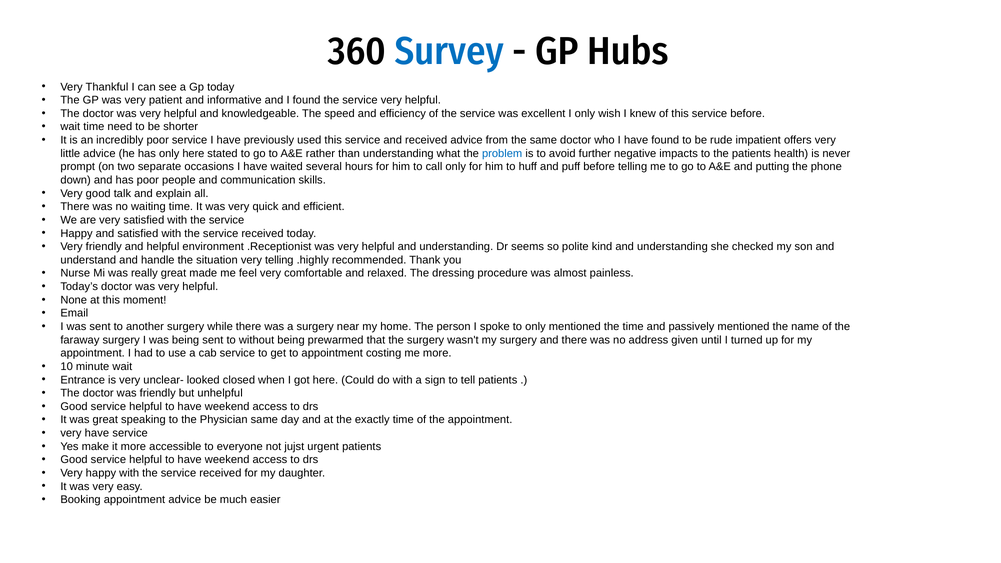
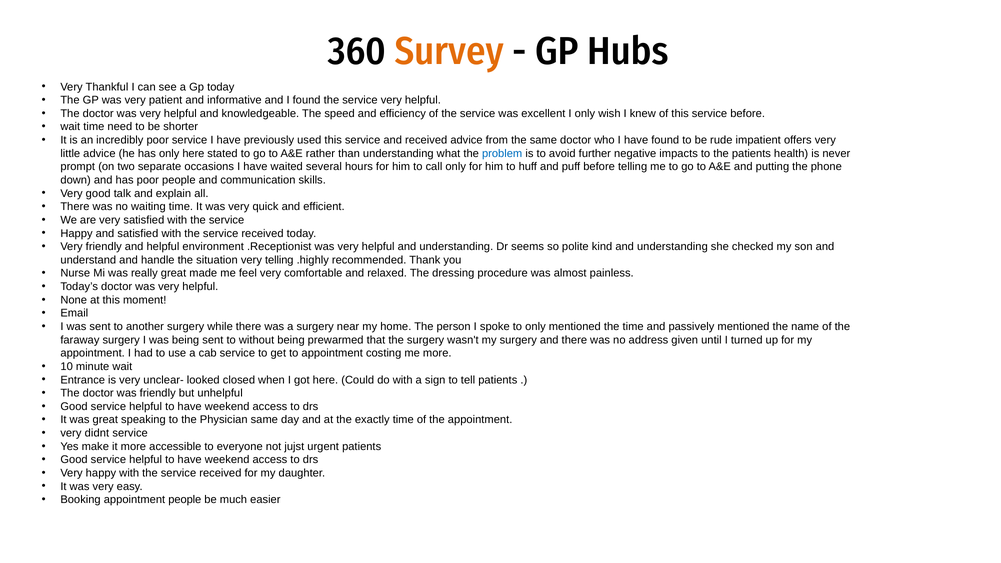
Survey colour: blue -> orange (449, 52)
very have: have -> didnt (97, 433)
appointment advice: advice -> people (185, 500)
